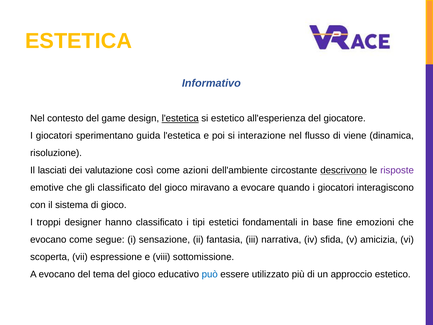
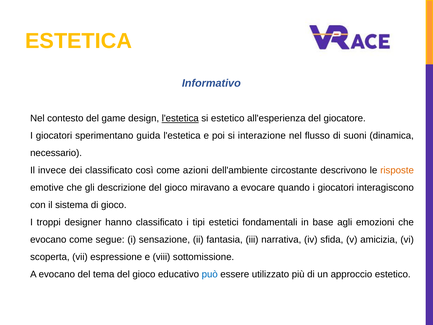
viene: viene -> suoni (355, 136)
risoluzione: risoluzione -> necessario (56, 153)
lasciati: lasciati -> invece (52, 170)
dei valutazione: valutazione -> classificato (109, 170)
descrivono underline: present -> none (344, 170)
risposte colour: purple -> orange (397, 170)
gli classificato: classificato -> descrizione (122, 188)
fine: fine -> agli (345, 222)
